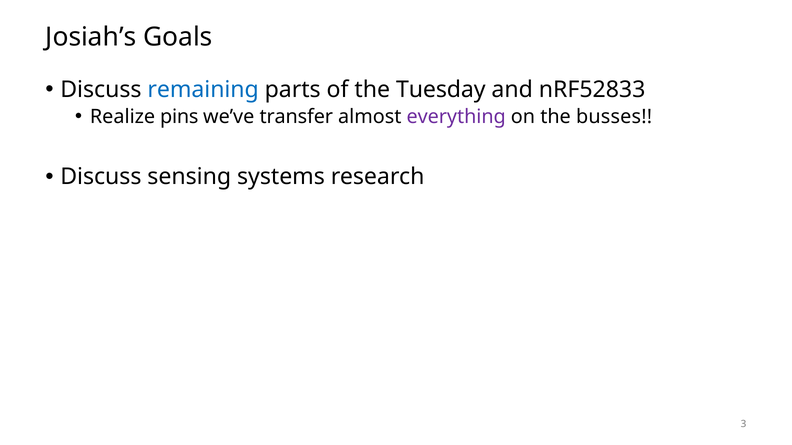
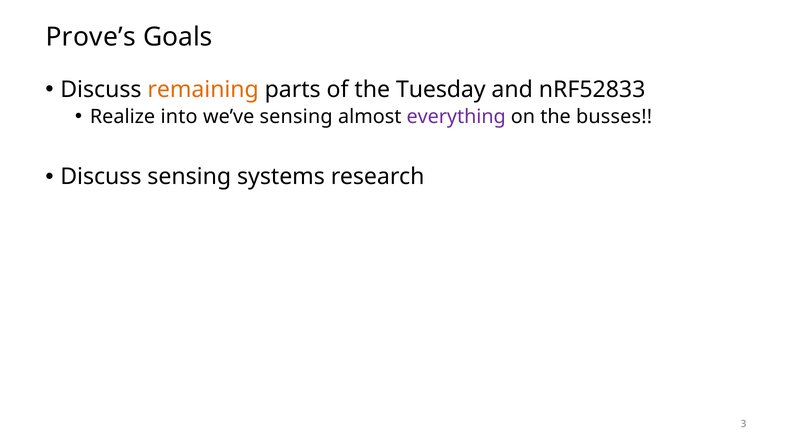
Josiah’s: Josiah’s -> Prove’s (91, 37)
remaining colour: blue -> orange (203, 90)
pins: pins -> into (179, 117)
we’ve transfer: transfer -> sensing (296, 117)
